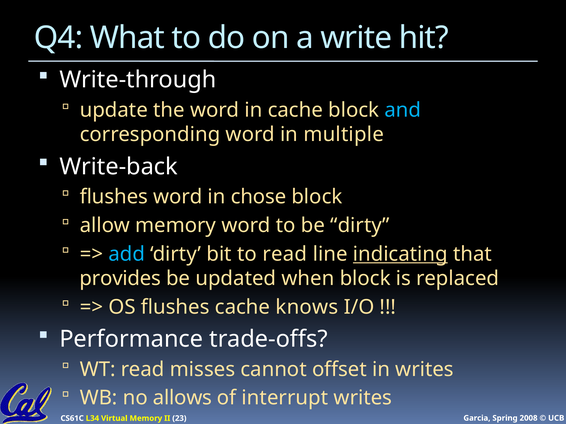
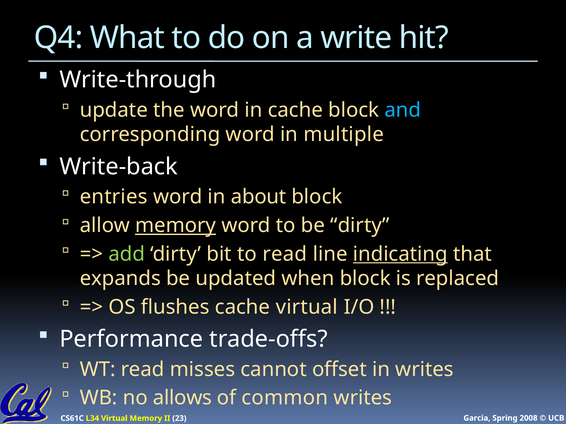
flushes: flushes -> entries (114, 197)
chose: chose -> about (259, 197)
memory underline: none -> present (176, 226)
add colour: light blue -> light green (127, 254)
provides: provides -> expands (120, 279)
cache knows: knows -> virtual (307, 307)
interrupt: interrupt -> common (285, 398)
